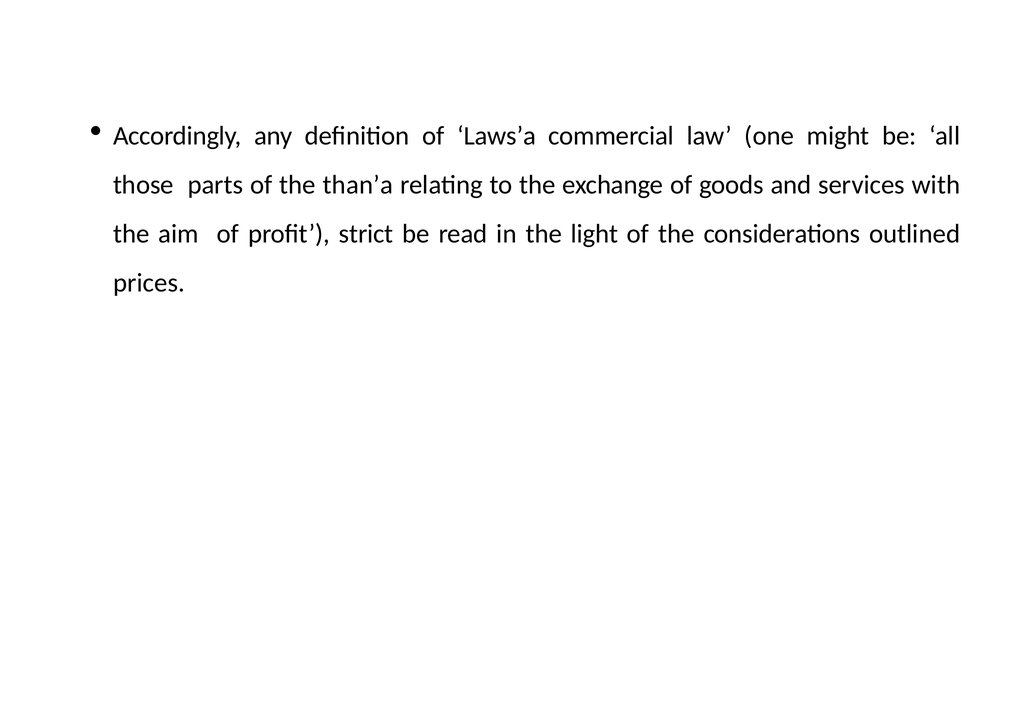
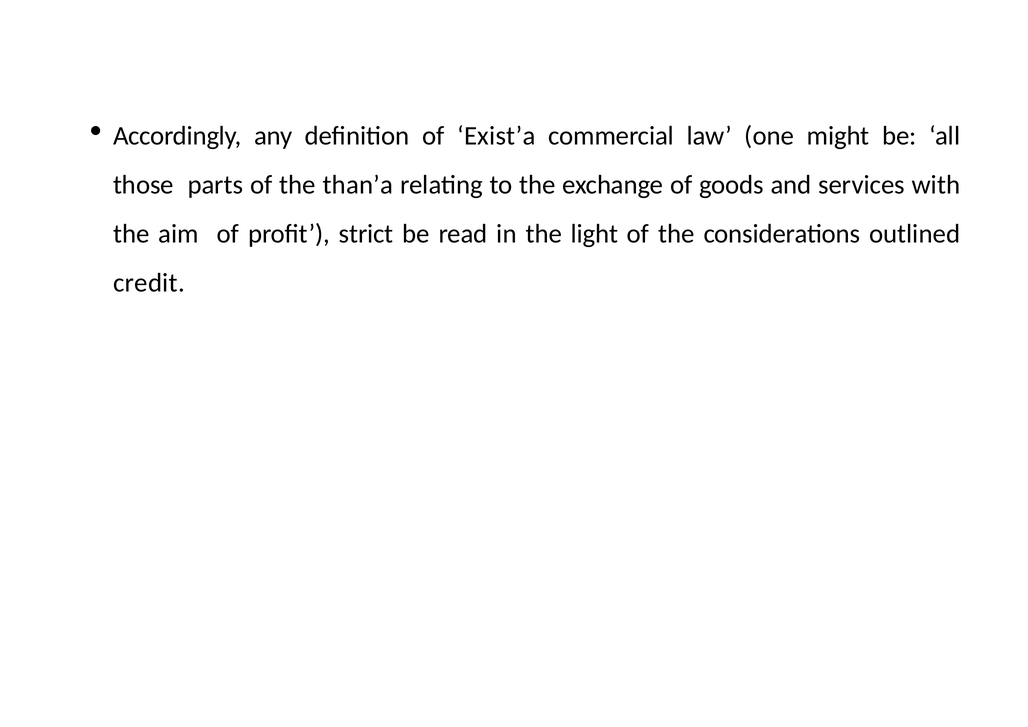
Laws’a: Laws’a -> Exist’a (496, 136)
prices: prices -> credit (149, 283)
